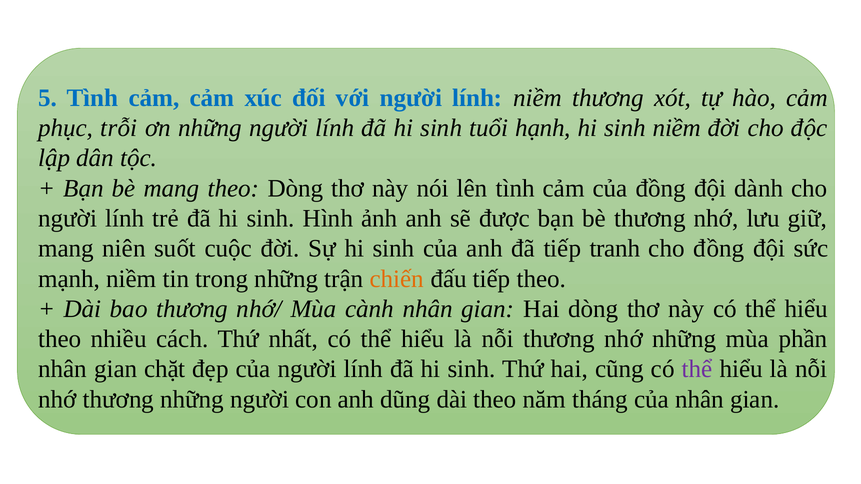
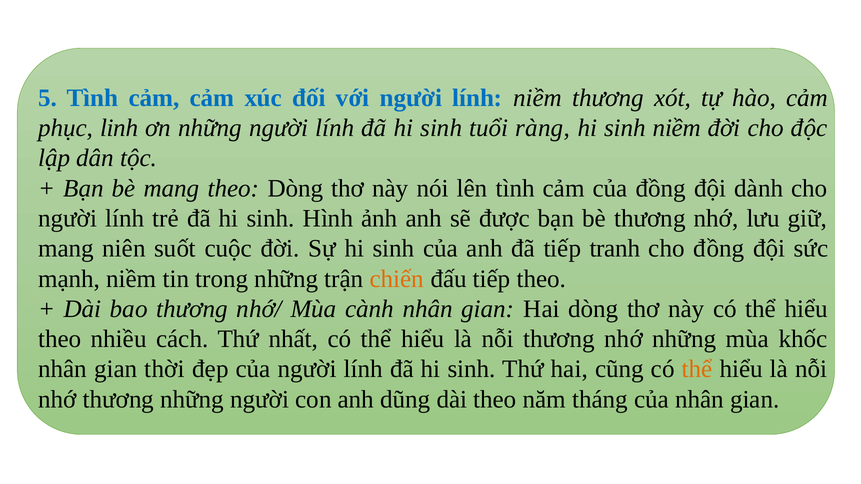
trỗi: trỗi -> linh (119, 128)
hạnh: hạnh -> ràng (543, 128)
phần: phần -> khốc (803, 339)
chặt: chặt -> thời (165, 369)
thể colour: purple -> orange (697, 369)
